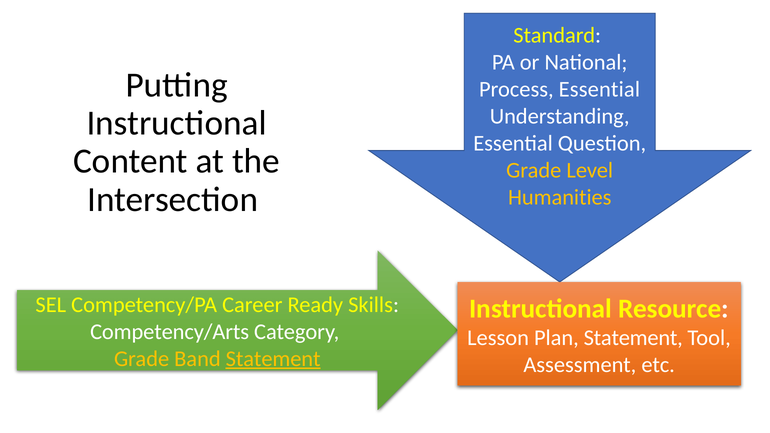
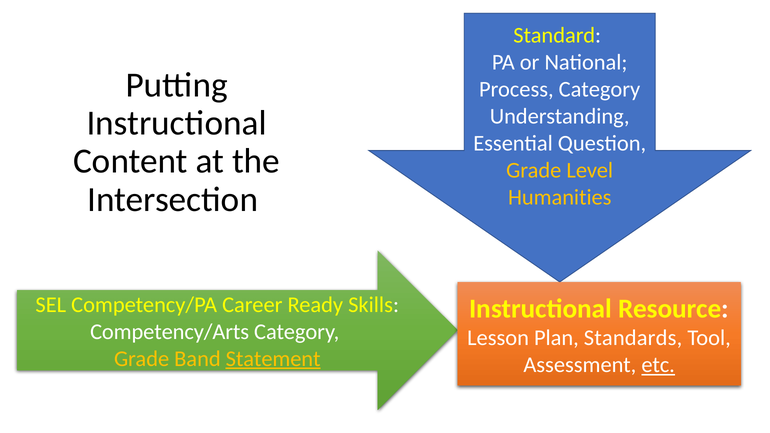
Process Essential: Essential -> Category (599, 89)
Plan Statement: Statement -> Standards (633, 338)
etc underline: none -> present (658, 365)
